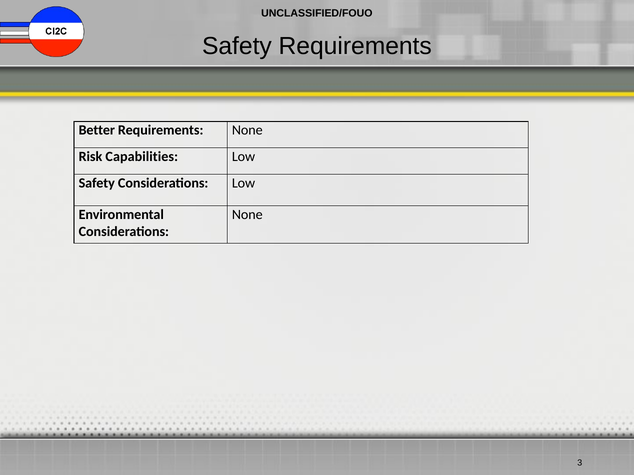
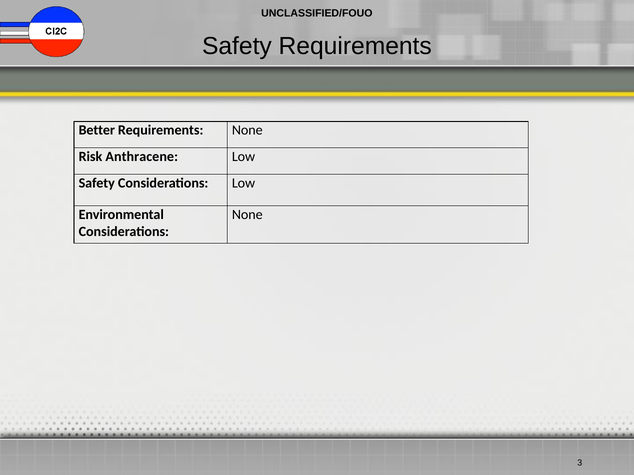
Capabilities: Capabilities -> Anthracene (142, 157)
